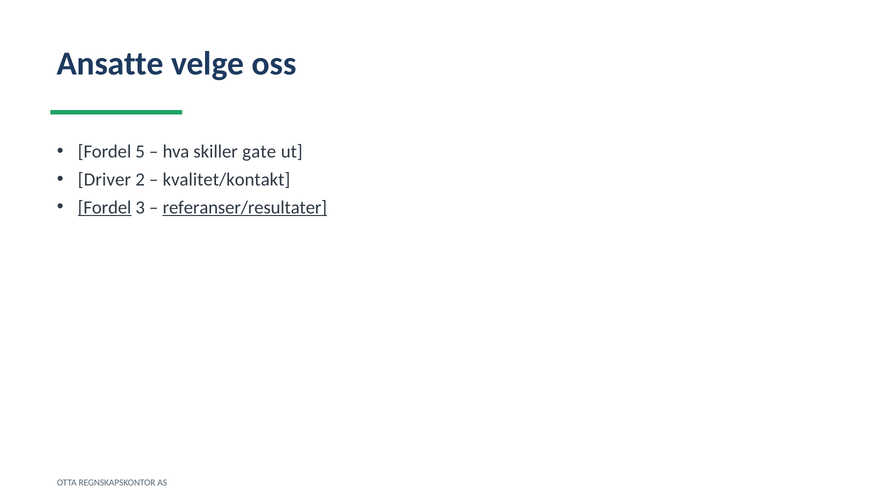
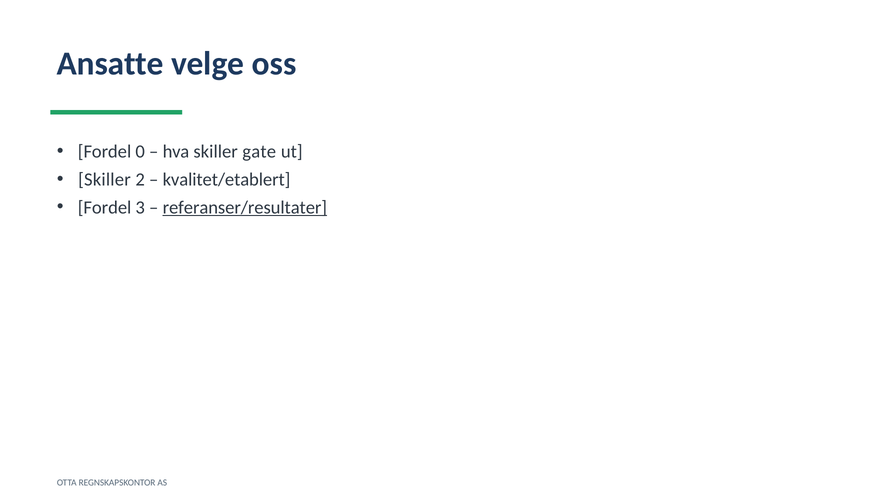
5: 5 -> 0 (140, 151)
Driver: Driver -> Skiller (104, 179)
kvalitet/kontakt: kvalitet/kontakt -> kvalitet/etablert (226, 179)
Fordel underline: present -> none (105, 207)
